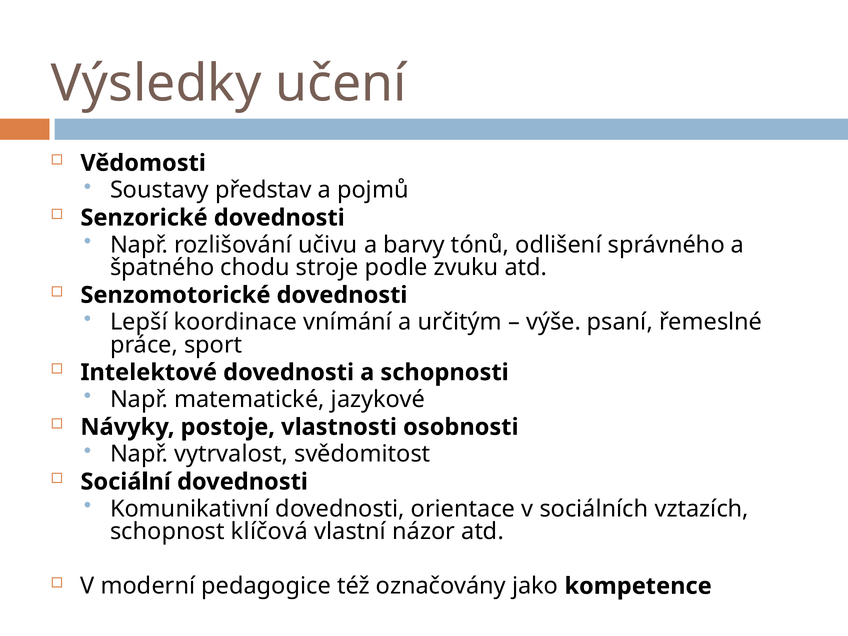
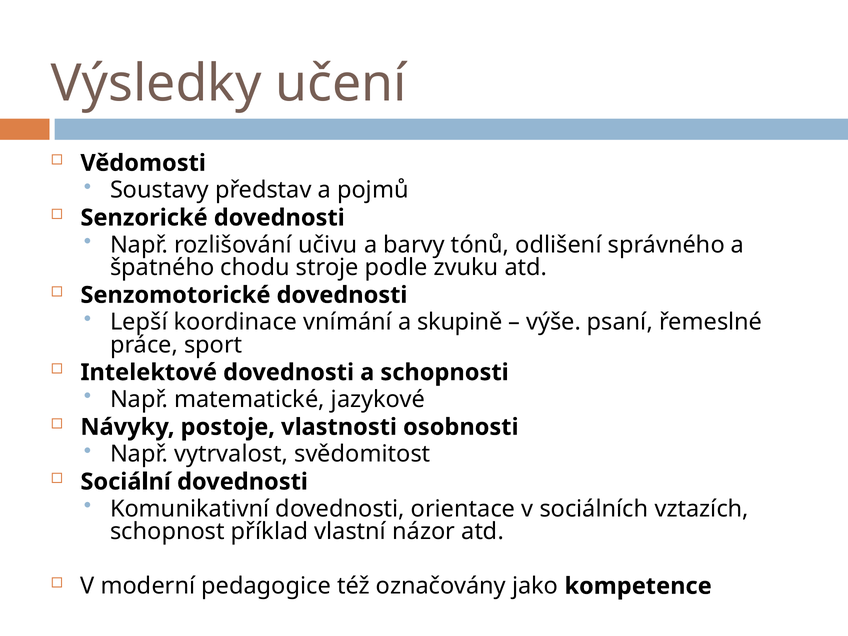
určitým: určitým -> skupině (460, 322)
klíčová: klíčová -> příklad (269, 531)
